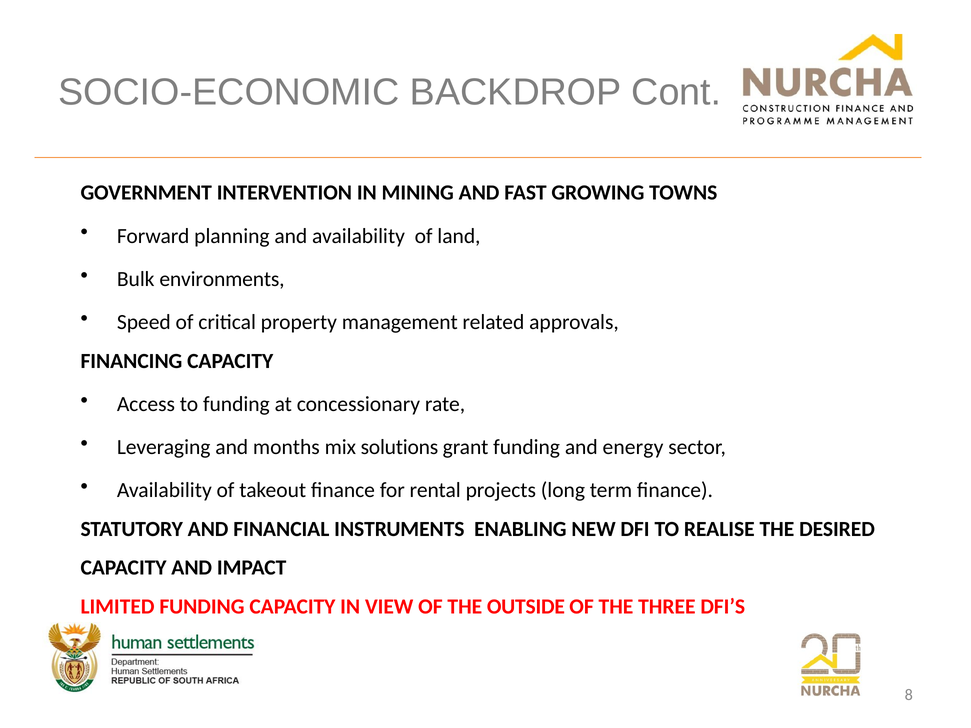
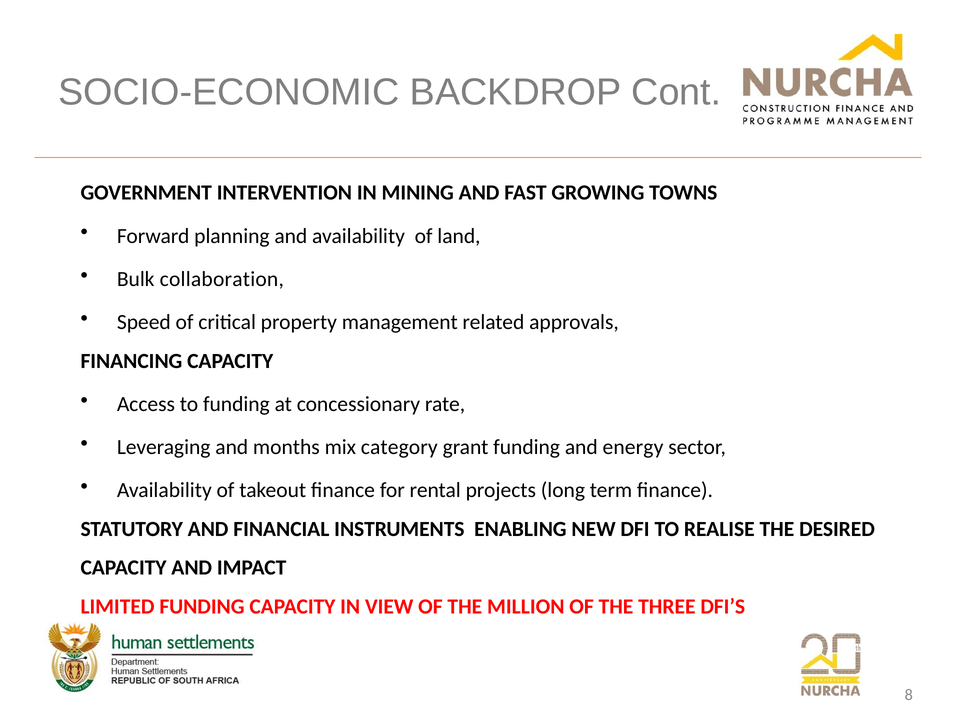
environments: environments -> collaboration (222, 279)
solutions: solutions -> category (399, 447)
OUTSIDE: OUTSIDE -> MILLION (526, 607)
